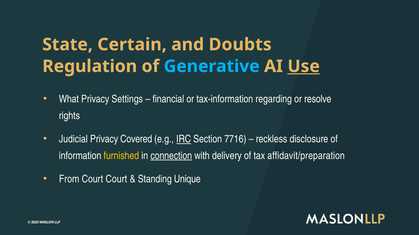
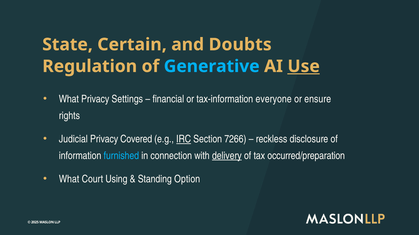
regarding: regarding -> everyone (274, 99)
resolve: resolve -> ensure (318, 99)
7716: 7716 -> 7266 (235, 139)
furnished colour: yellow -> light blue (121, 156)
connection underline: present -> none (171, 156)
delivery underline: none -> present (227, 156)
affidavit/preparation: affidavit/preparation -> occurred/preparation (306, 156)
From: From -> What (69, 180)
Court Court: Court -> Using (116, 180)
Unique: Unique -> Option (187, 180)
